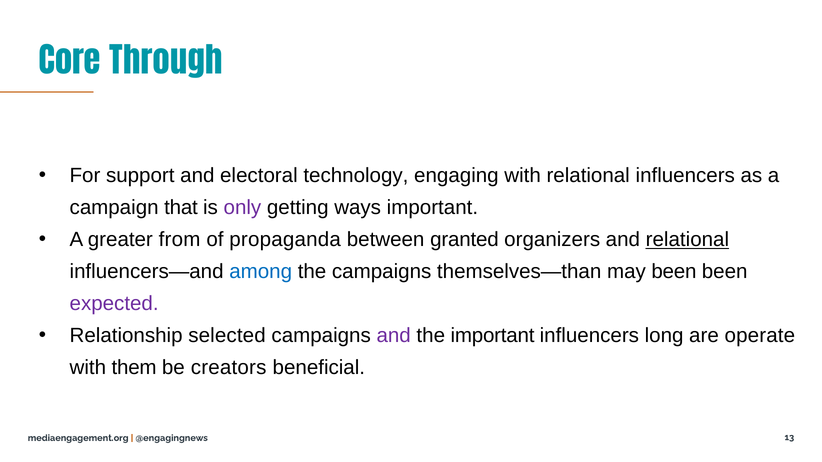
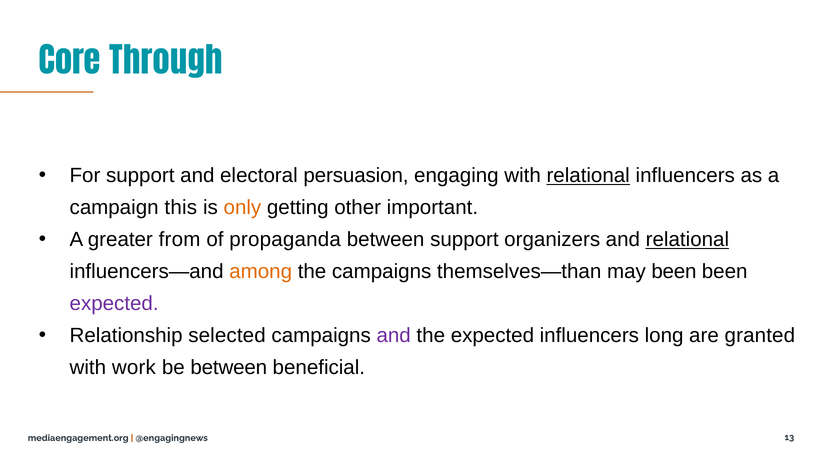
technology: technology -> persuasion (356, 176)
relational underline: none -> present (588, 176)
that: that -> this (181, 208)
only colour: purple -> orange (242, 208)
ways: ways -> other (358, 208)
between granted: granted -> support (464, 240)
among colour: blue -> orange (261, 272)
the important: important -> expected (492, 336)
operate: operate -> granted (760, 336)
them: them -> work (134, 368)
be creators: creators -> between (229, 368)
